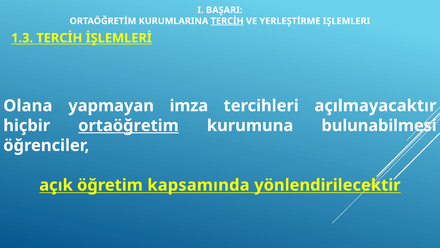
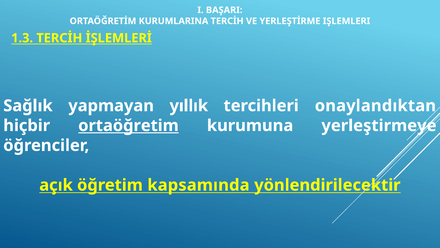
TERCİH underline: present -> none (227, 21)
Olana: Olana -> Sağlık (28, 106)
imza: imza -> yıllık (189, 106)
açılmayacaktır: açılmayacaktır -> onaylandıktan (375, 106)
bulunabilmesi: bulunabilmesi -> yerleştirmeye (379, 125)
